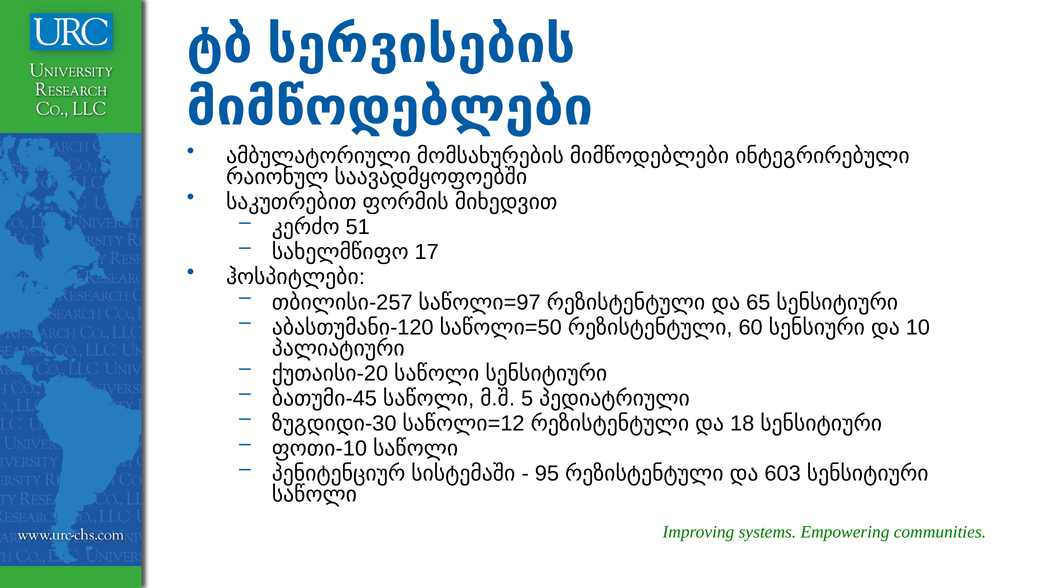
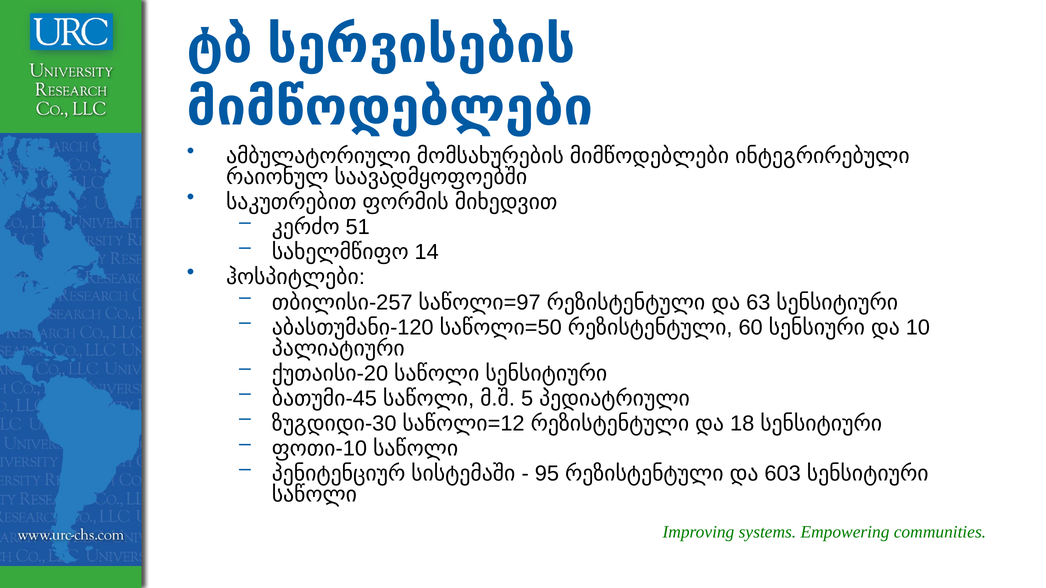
17: 17 -> 14 (427, 252)
65: 65 -> 63 (758, 303)
